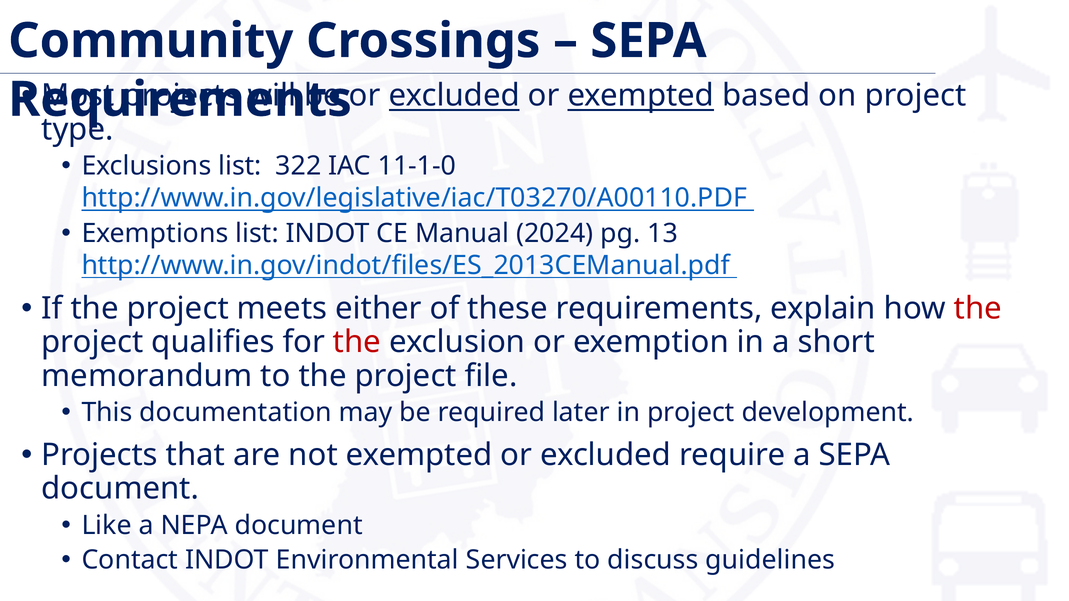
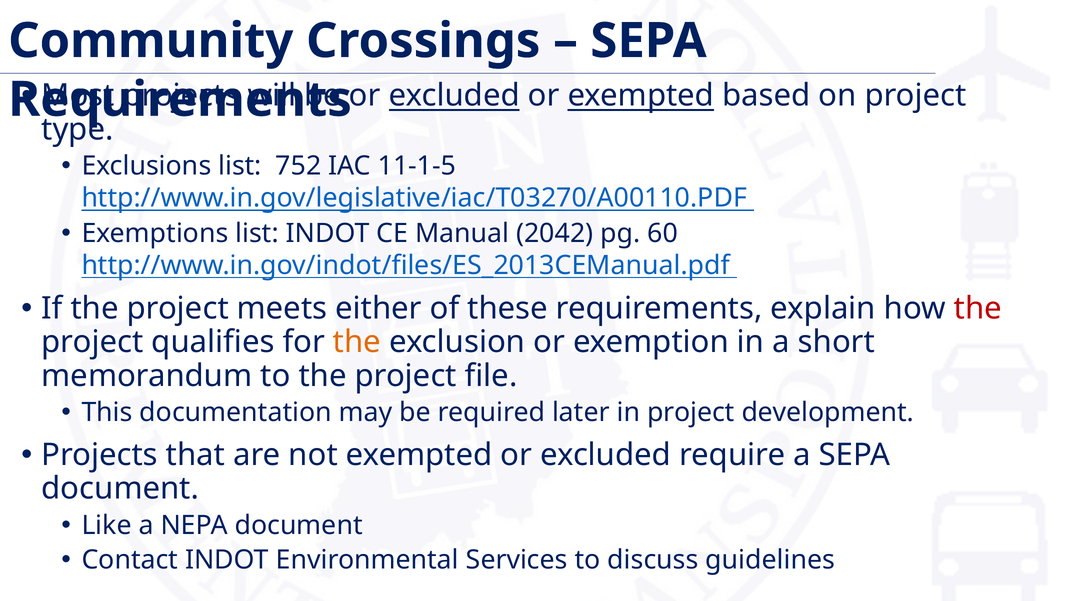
322: 322 -> 752 (298, 166)
11-1-0: 11-1-0 -> 11-1-5 (417, 166)
2024: 2024 -> 2042 (555, 233)
13: 13 -> 60 (663, 233)
the colour: red -> orange (357, 342)
